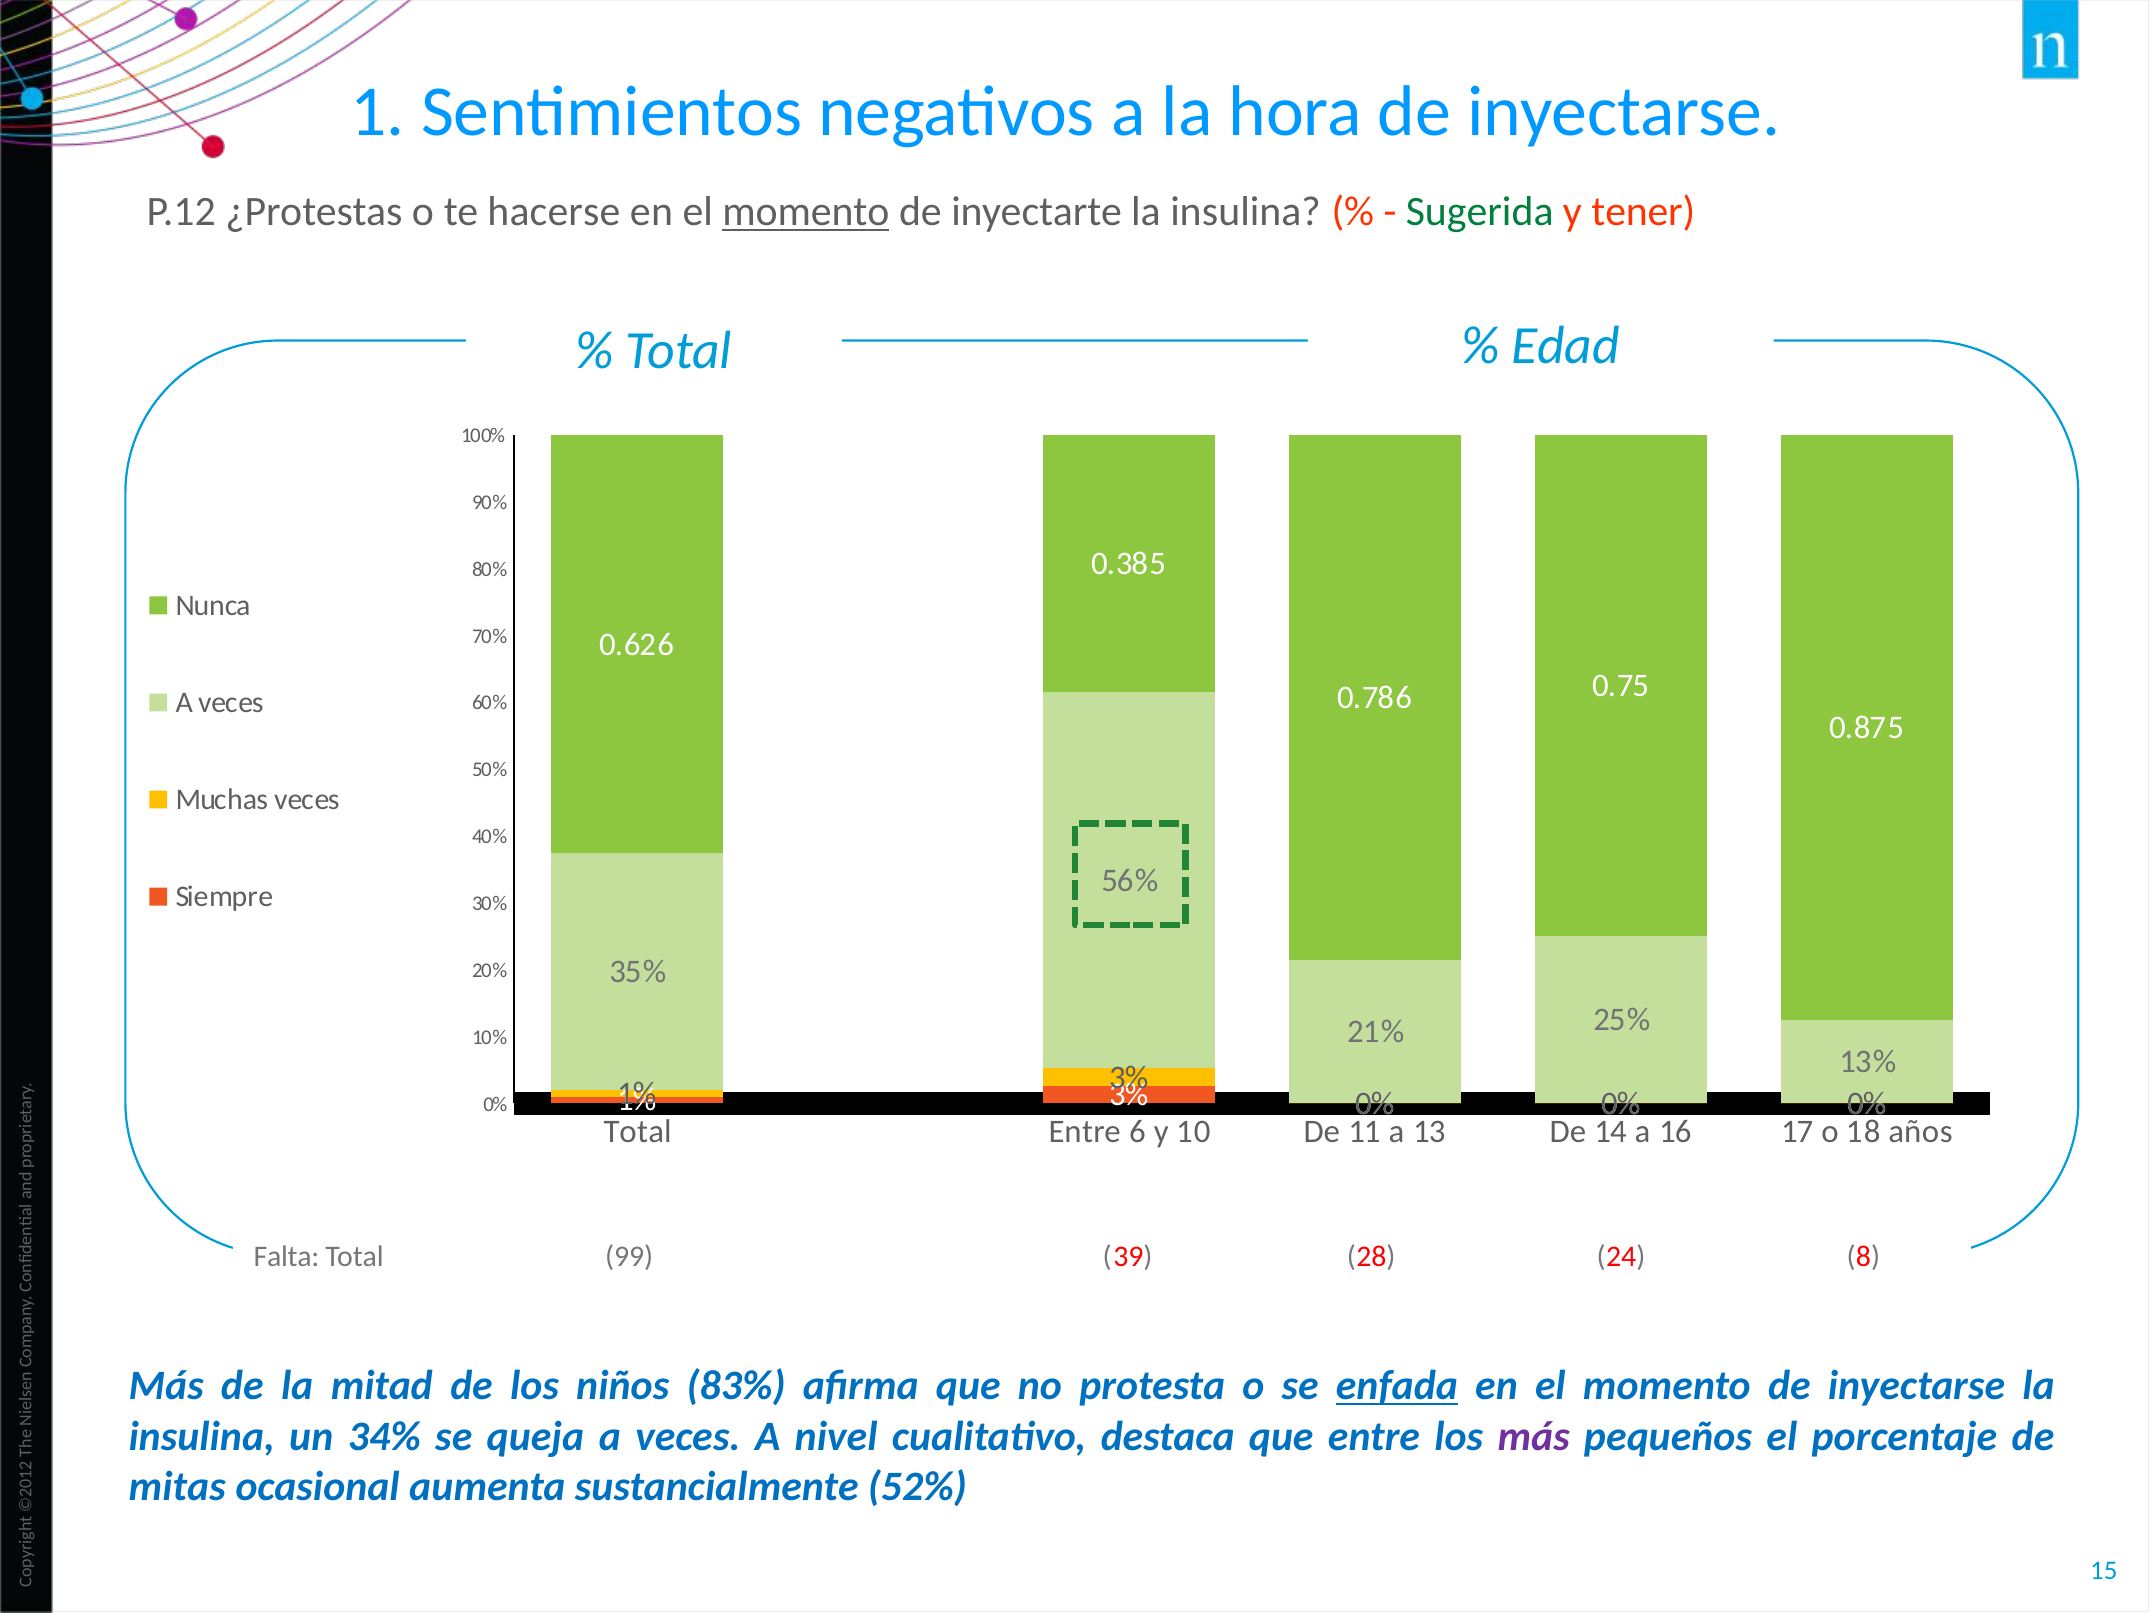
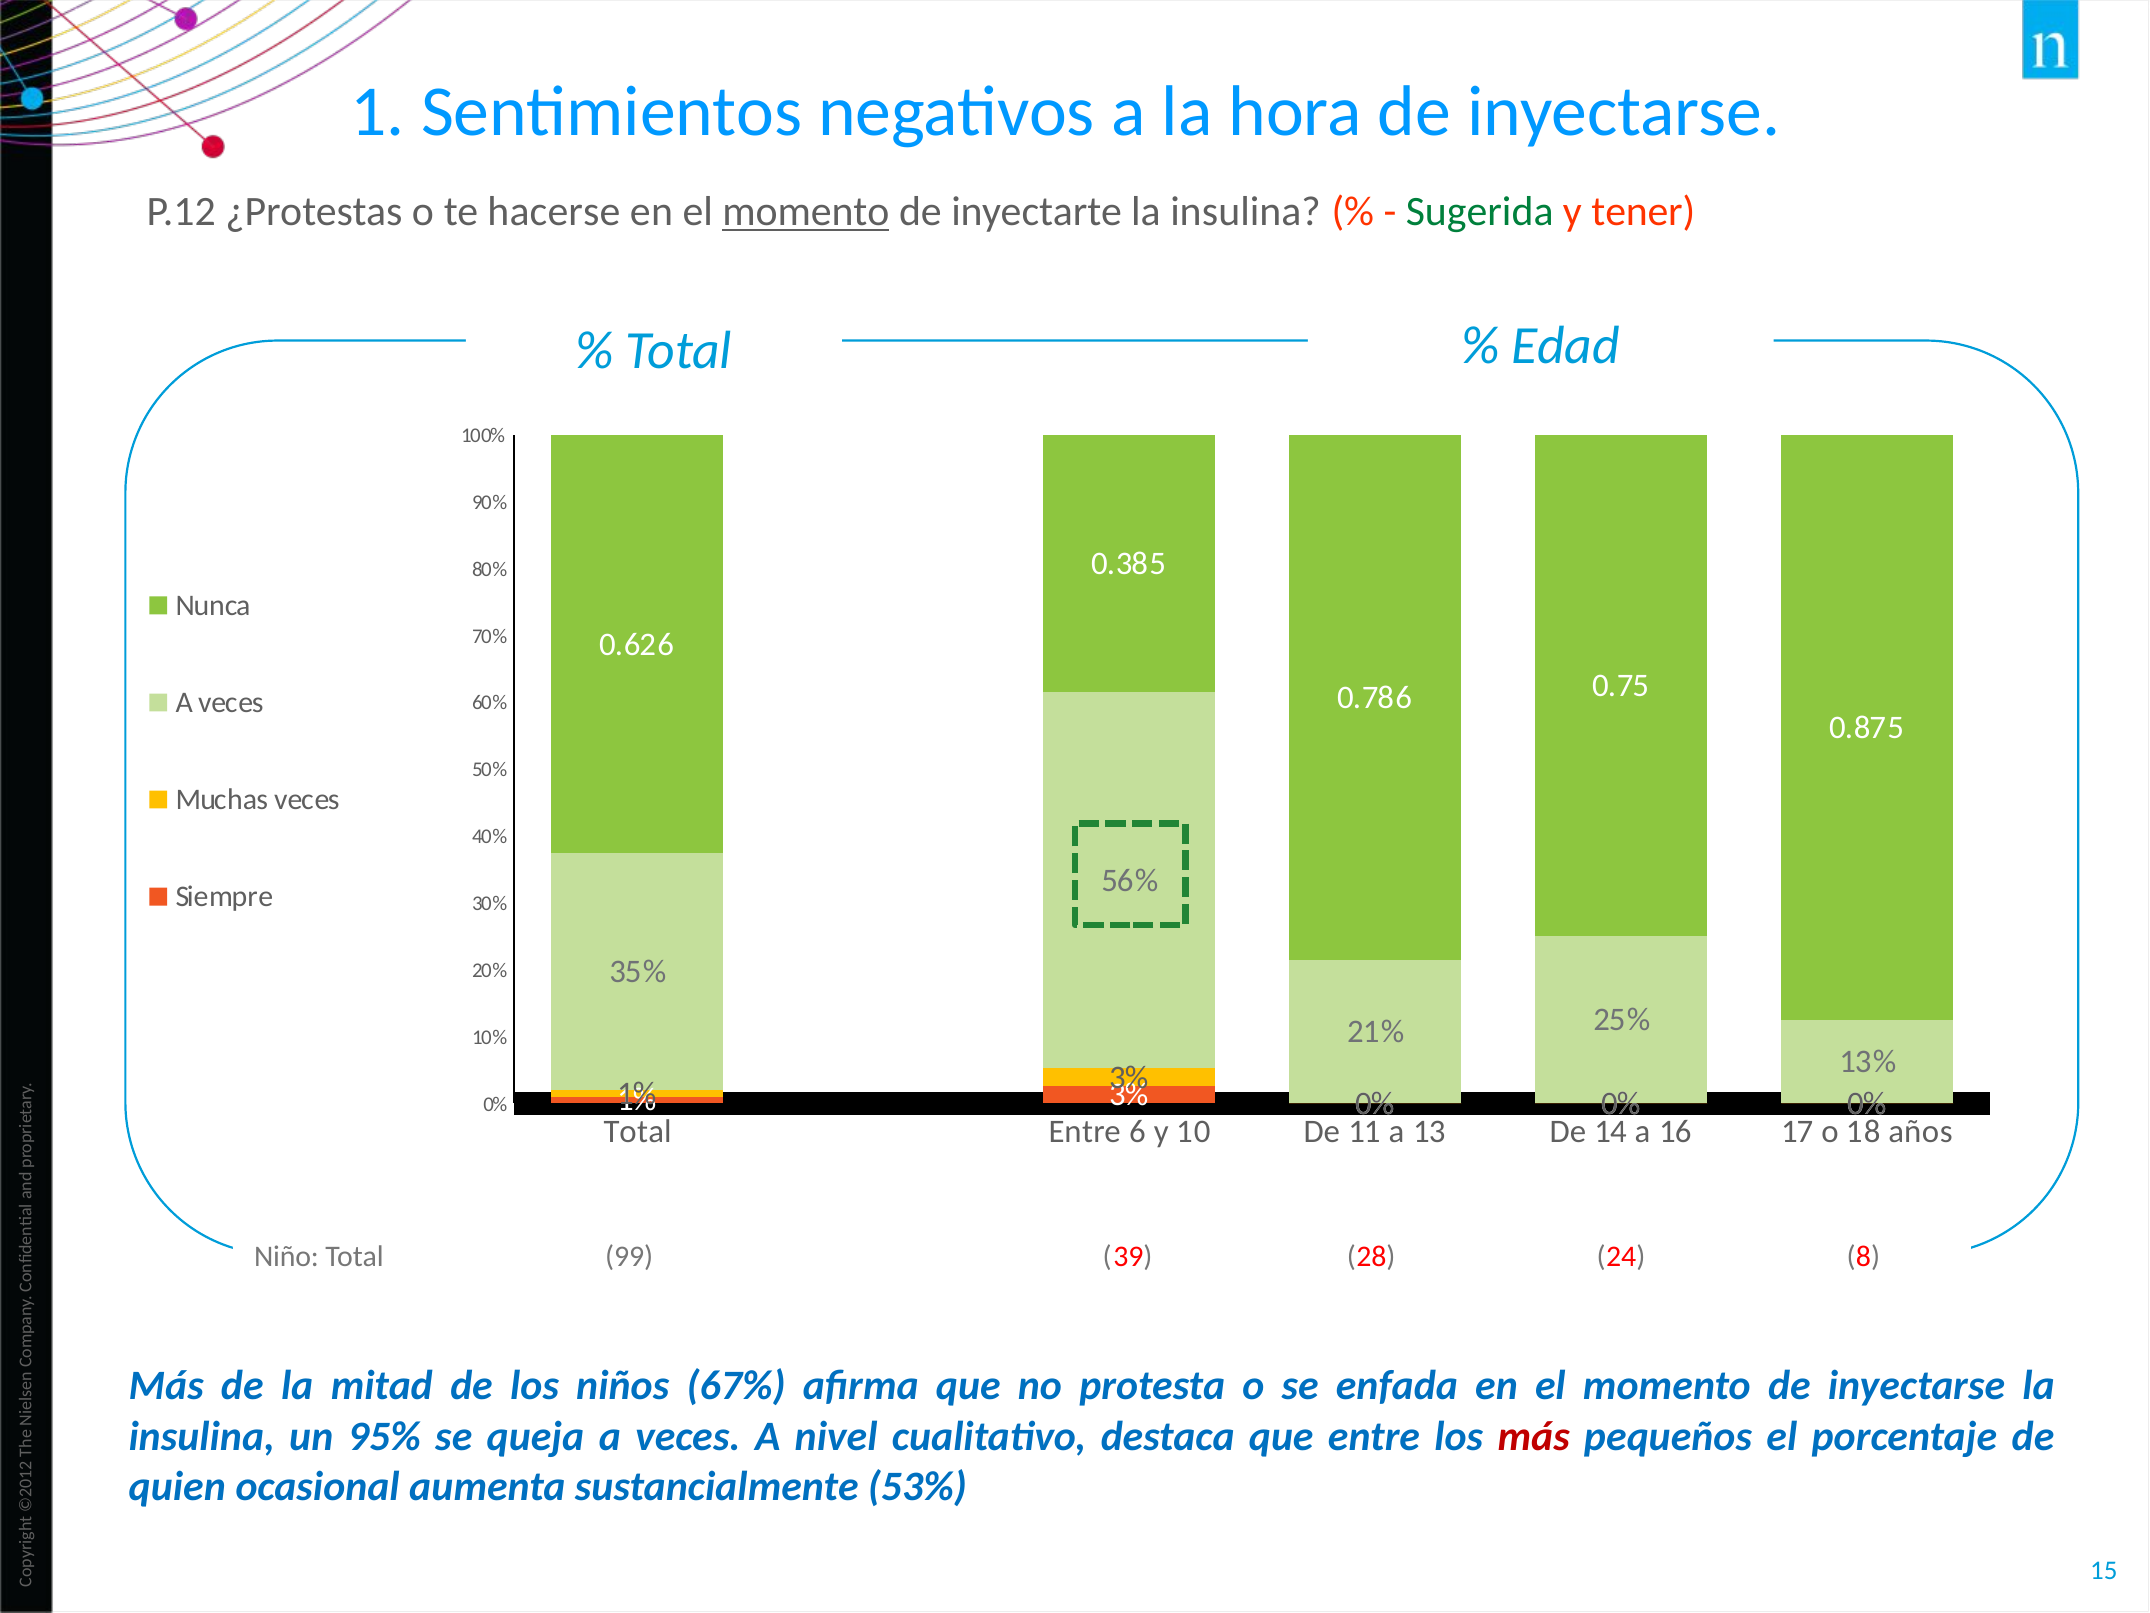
Falta: Falta -> Niño (286, 1256)
83%: 83% -> 67% (736, 1386)
enfada underline: present -> none (1397, 1386)
34%: 34% -> 95% (384, 1436)
más colour: purple -> red (1534, 1436)
mitas: mitas -> quien (177, 1486)
52%: 52% -> 53% (917, 1486)
